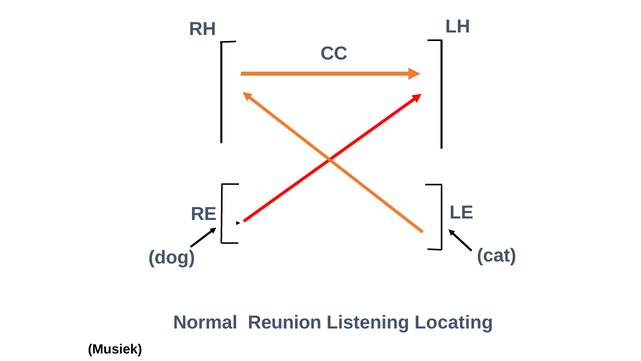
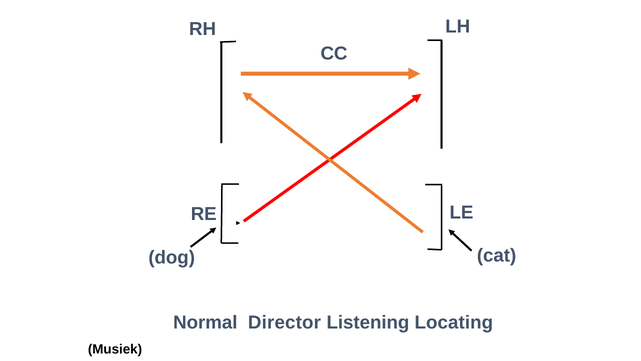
Reunion: Reunion -> Director (284, 322)
